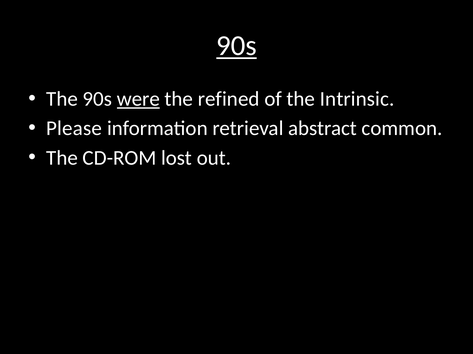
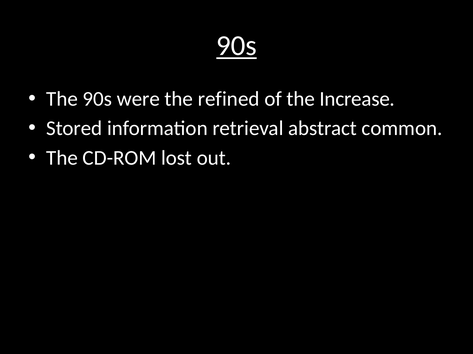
were underline: present -> none (138, 99)
Intrinsic: Intrinsic -> Increase (357, 99)
Please: Please -> Stored (74, 129)
